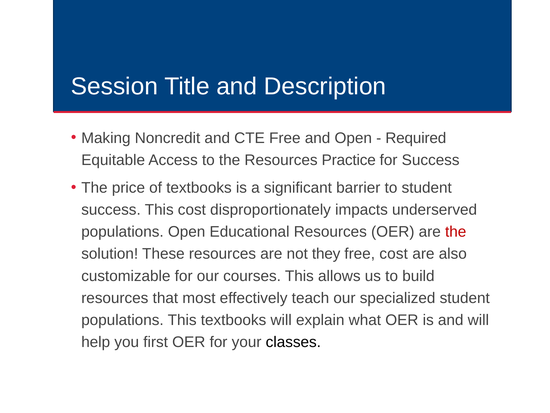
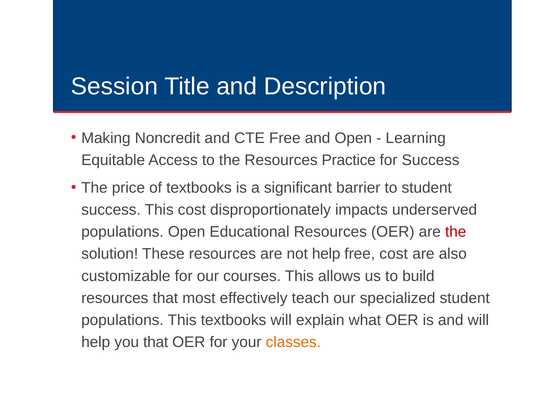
Required: Required -> Learning (416, 138)
not they: they -> help (326, 254)
you first: first -> that (156, 342)
classes colour: black -> orange (293, 342)
